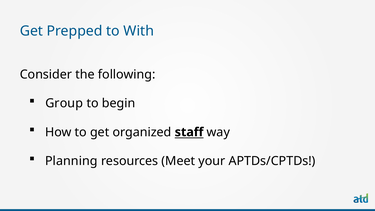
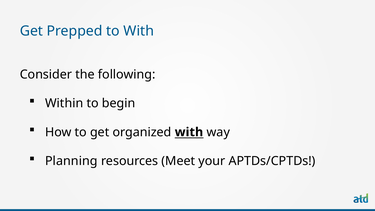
Group: Group -> Within (64, 103)
organized staff: staff -> with (189, 132)
